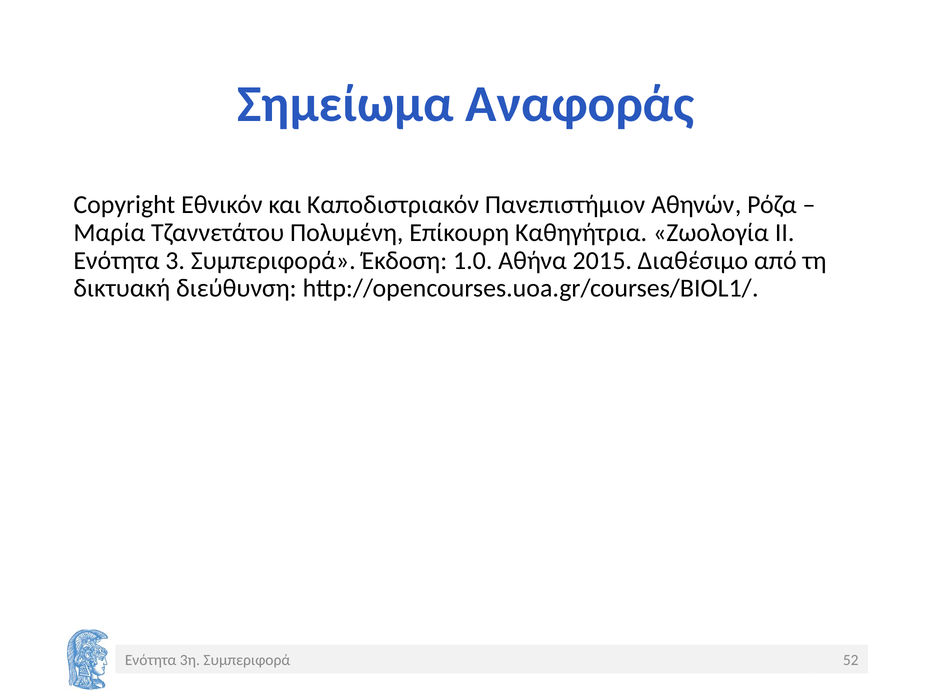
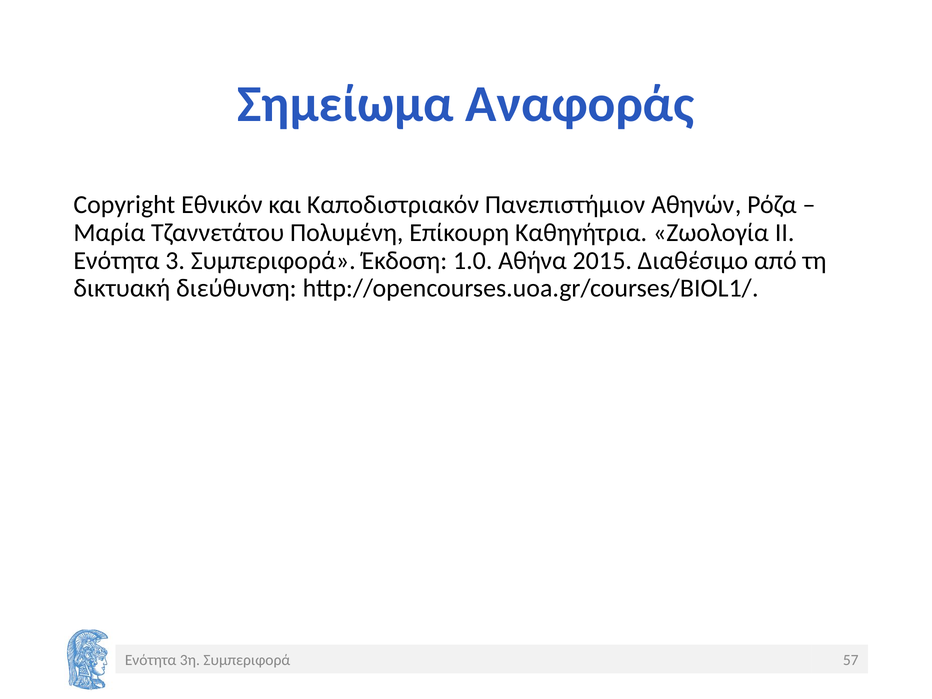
52: 52 -> 57 (851, 660)
